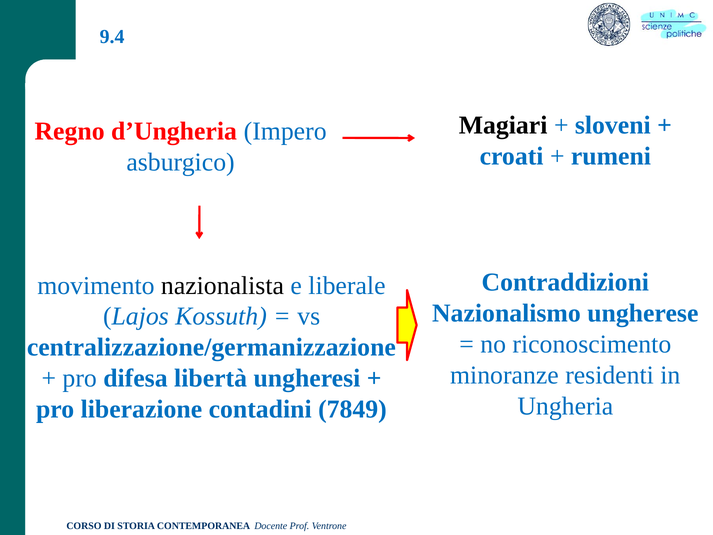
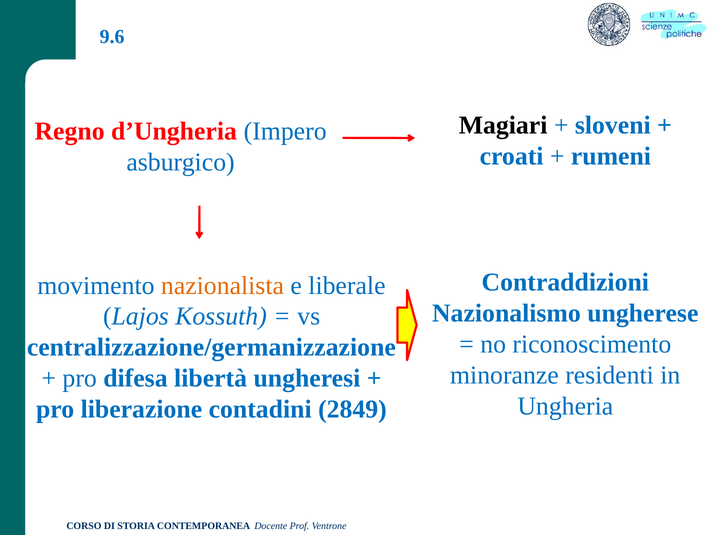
9.4: 9.4 -> 9.6 (112, 37)
nazionalista colour: black -> orange (222, 285)
7849: 7849 -> 2849 (352, 409)
